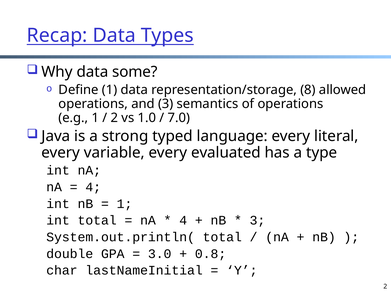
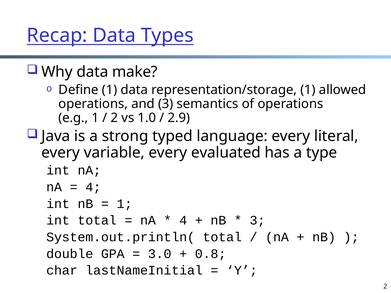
some: some -> make (135, 72)
representation/storage 8: 8 -> 1 (308, 90)
7.0: 7.0 -> 2.9 (179, 118)
